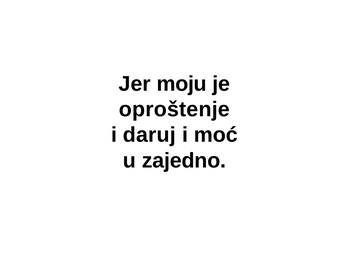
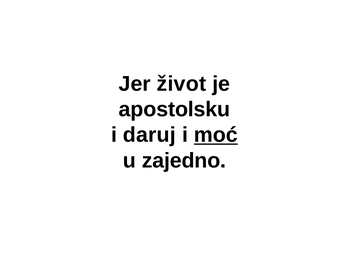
moju: moju -> život (181, 84)
oproštenje: oproštenje -> apostolsku (174, 109)
moć underline: none -> present (216, 135)
